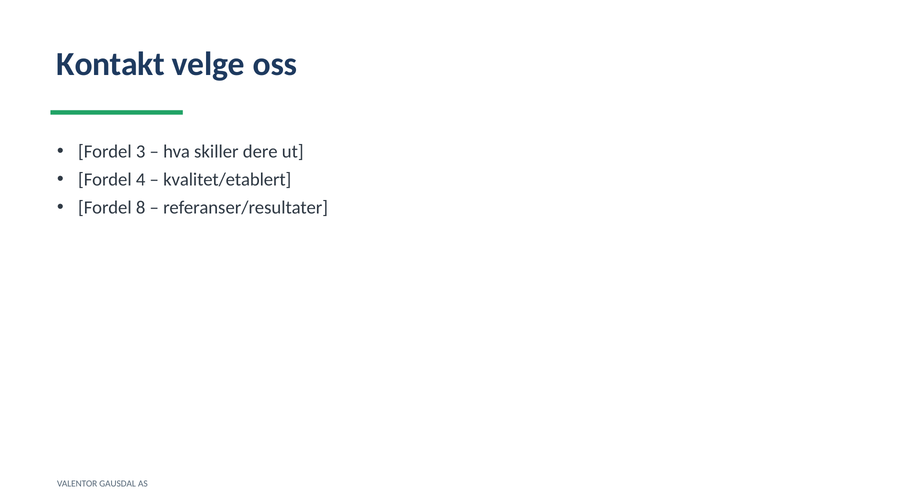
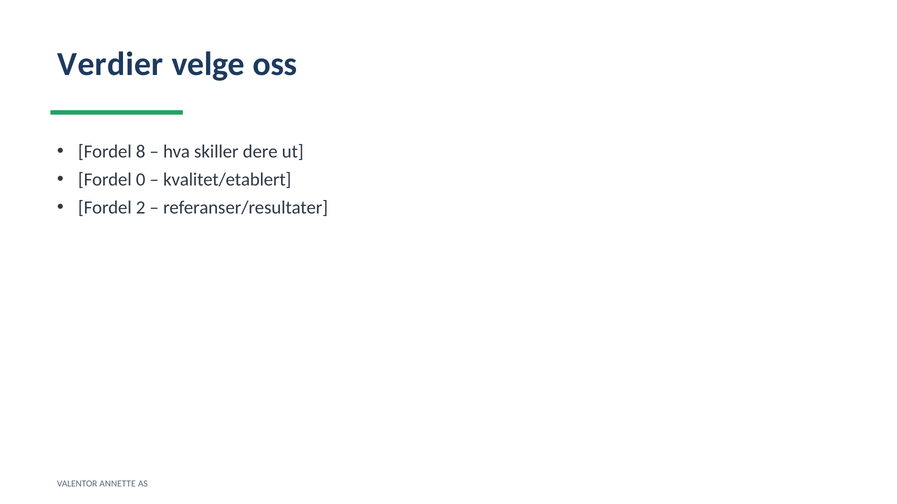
Kontakt: Kontakt -> Verdier (110, 64)
3: 3 -> 8 (141, 152)
4: 4 -> 0 (141, 180)
8: 8 -> 2 (141, 208)
GAUSDAL: GAUSDAL -> ANNETTE (118, 484)
